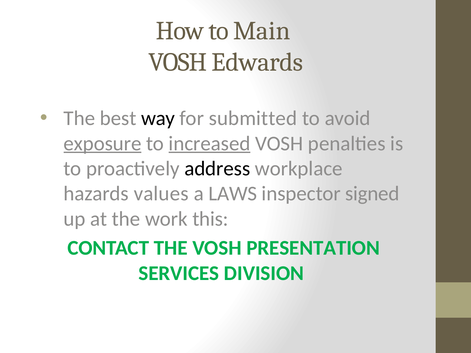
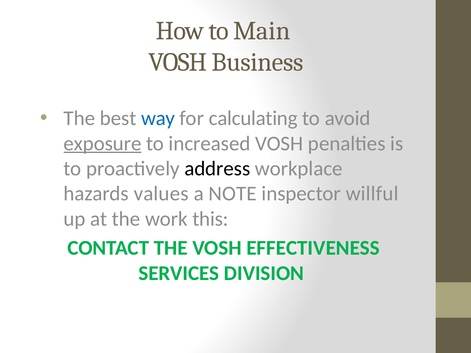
Edwards: Edwards -> Business (257, 62)
way colour: black -> blue (158, 118)
submitted: submitted -> calculating (253, 118)
increased underline: present -> none (210, 144)
LAWS: LAWS -> NOTE (233, 194)
signed: signed -> willful (372, 194)
PRESENTATION: PRESENTATION -> EFFECTIVENESS (313, 248)
